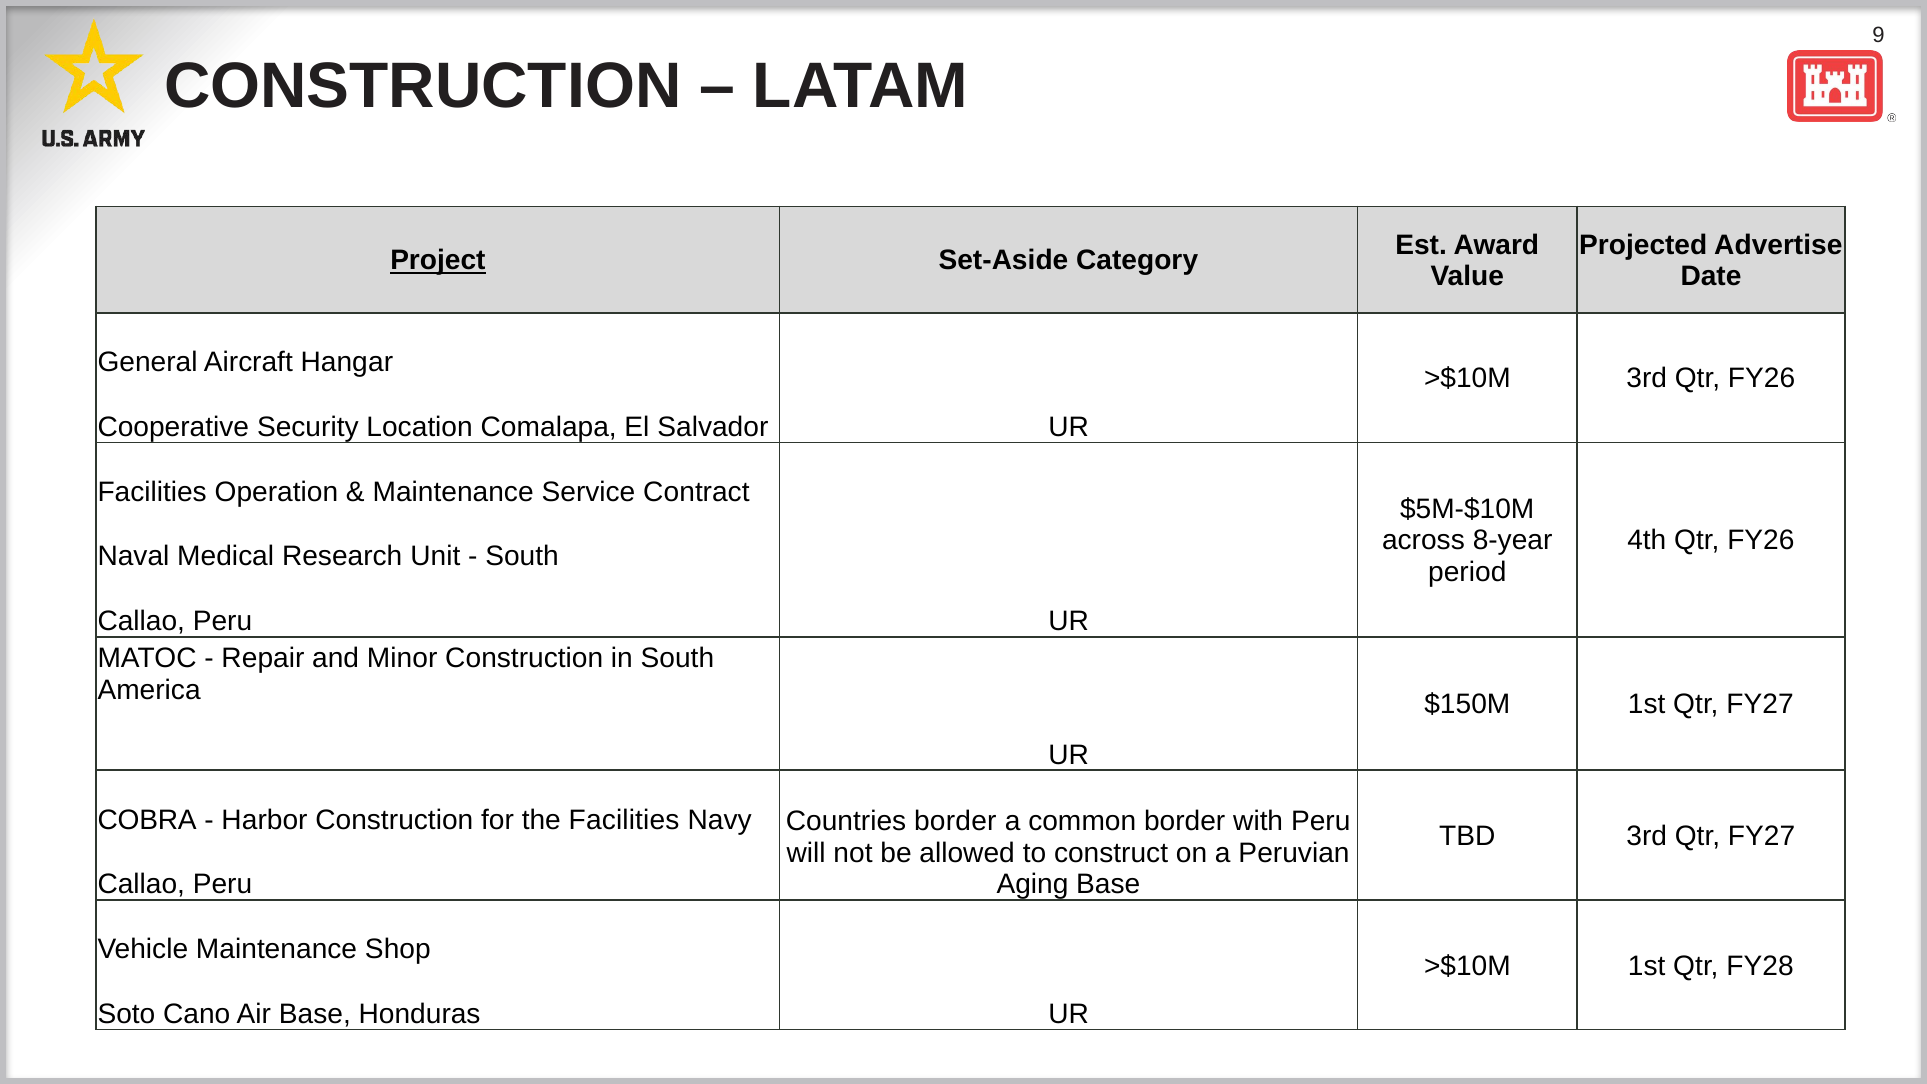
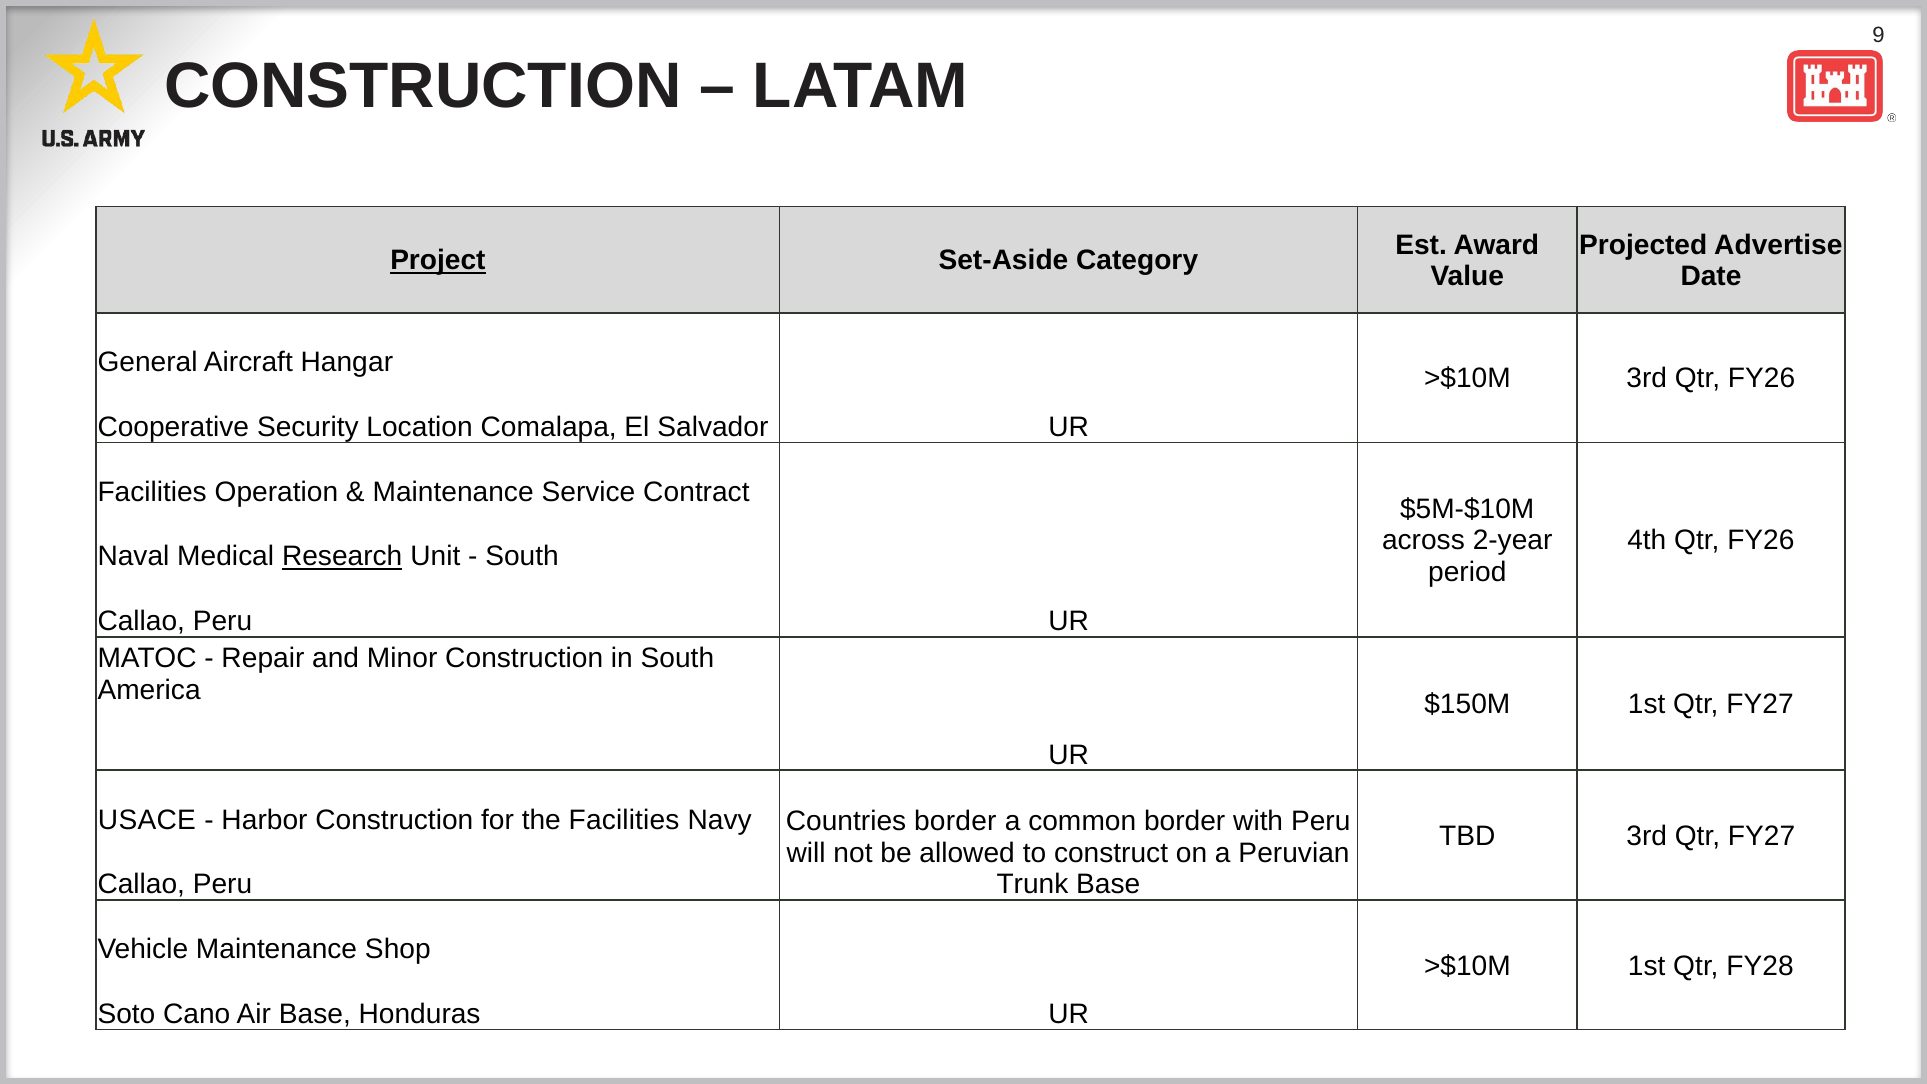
8-year: 8-year -> 2-year (1513, 541)
Research underline: none -> present (342, 557)
COBRA: COBRA -> USACE (147, 820)
Aging: Aging -> Trunk (1032, 885)
